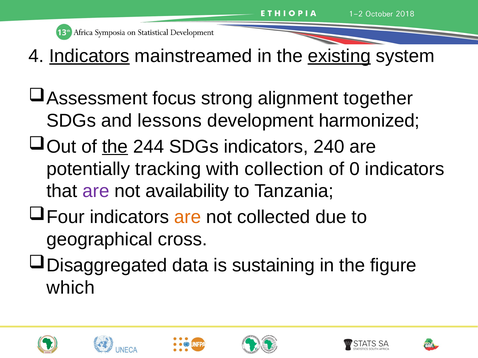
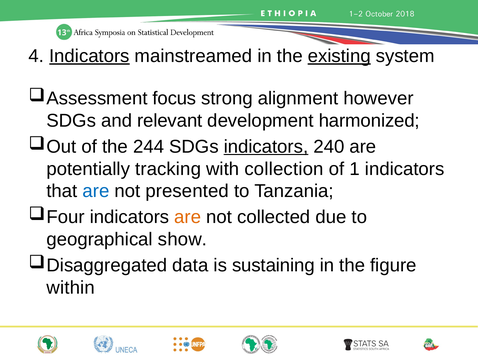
together: together -> however (378, 98)
lessons: lessons -> relevant (170, 121)
the underline: present -> none (115, 147)
indicators underline: none -> present (266, 147)
0: 0 -> 1 (355, 169)
are colour: purple -> blue (96, 191)
availability: availability -> presented (187, 191)
cross: cross -> show (183, 240)
which: which -> within (71, 288)
